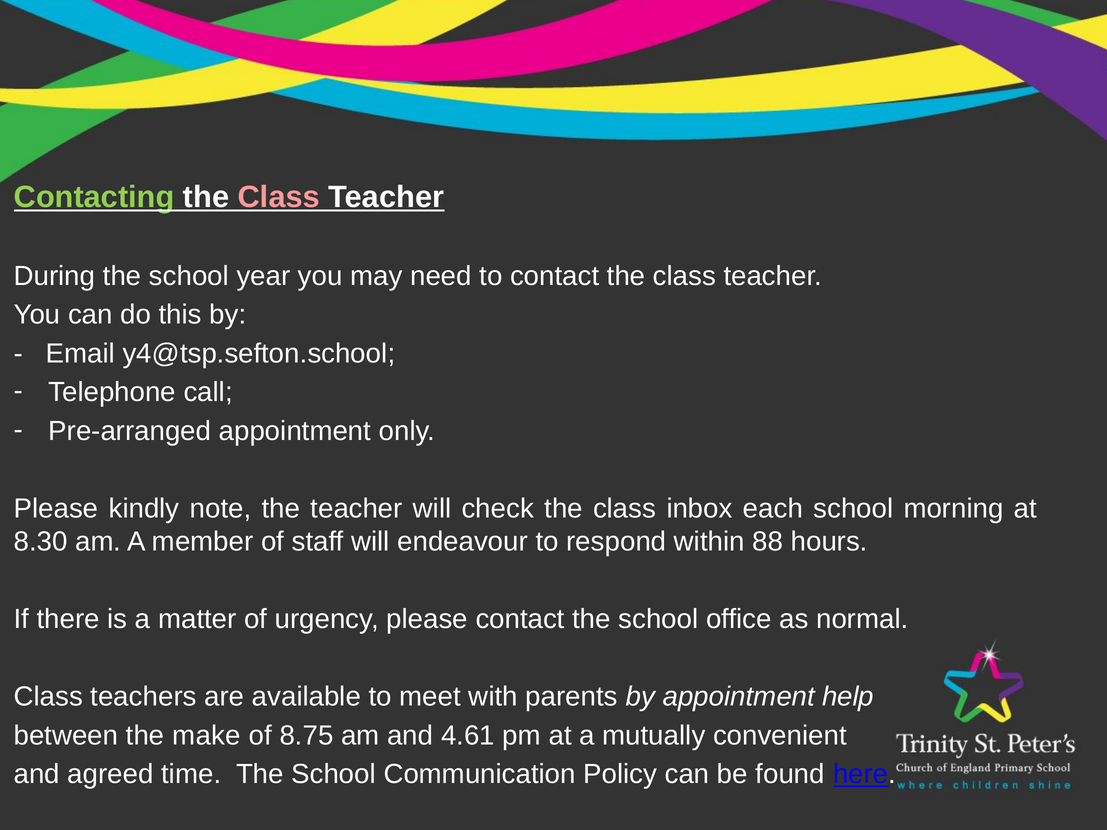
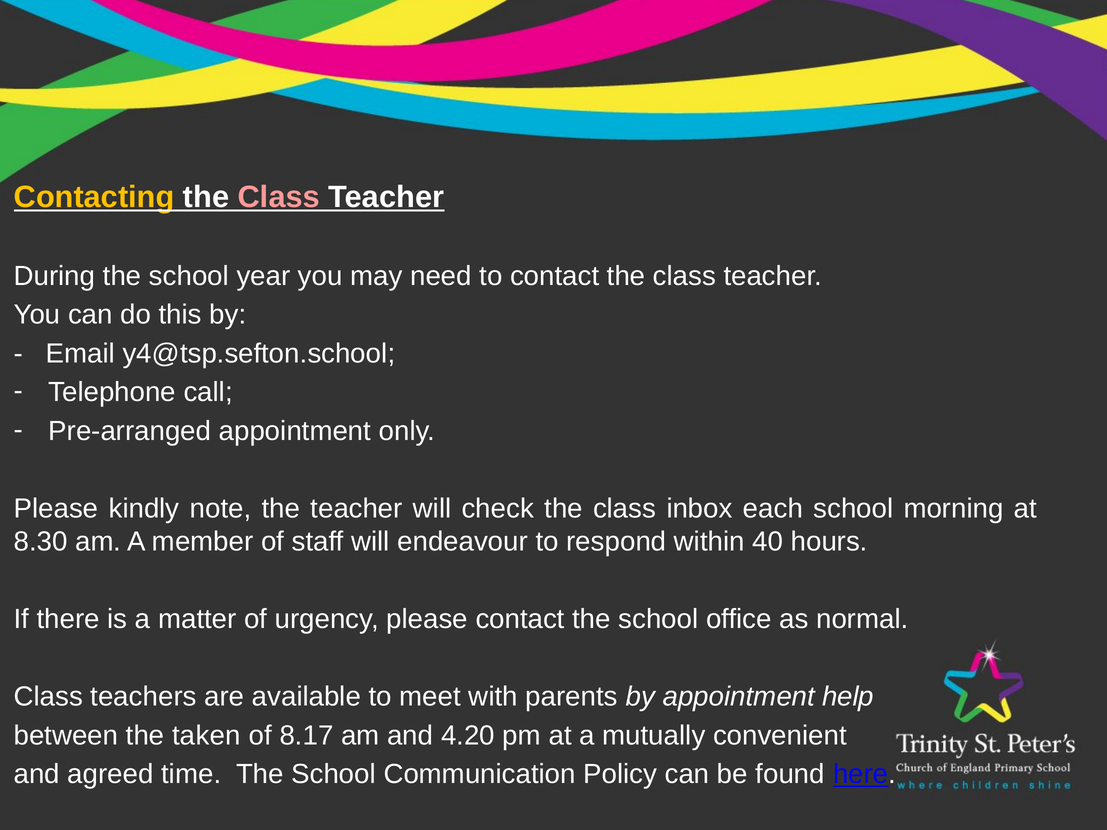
Contacting colour: light green -> yellow (94, 197)
88: 88 -> 40 (768, 542)
make: make -> taken (206, 736)
8.75: 8.75 -> 8.17 (306, 736)
4.61: 4.61 -> 4.20 (468, 736)
